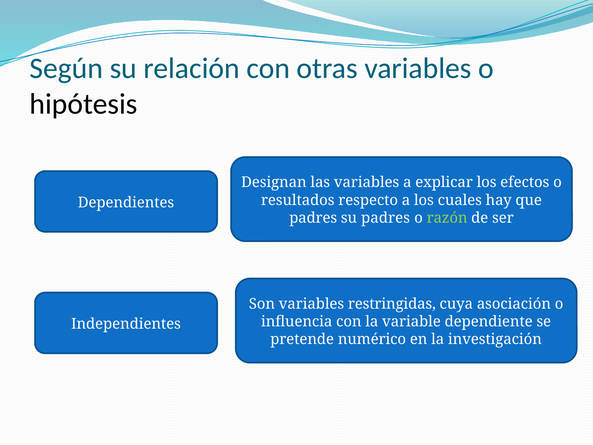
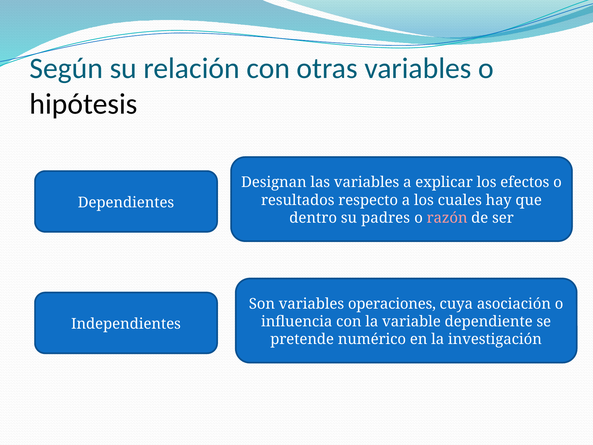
padres: padres -> dentro (313, 218)
razón colour: light green -> pink (447, 218)
restringidas: restringidas -> operaciones (392, 304)
